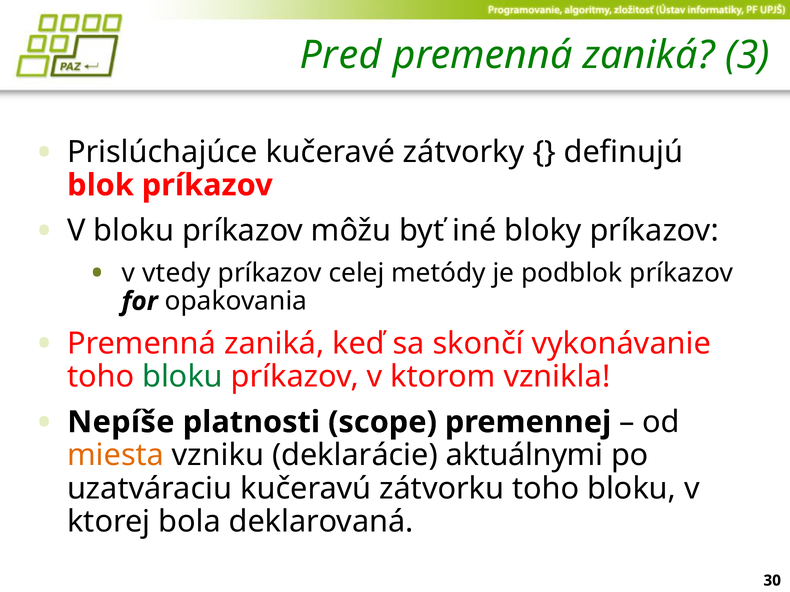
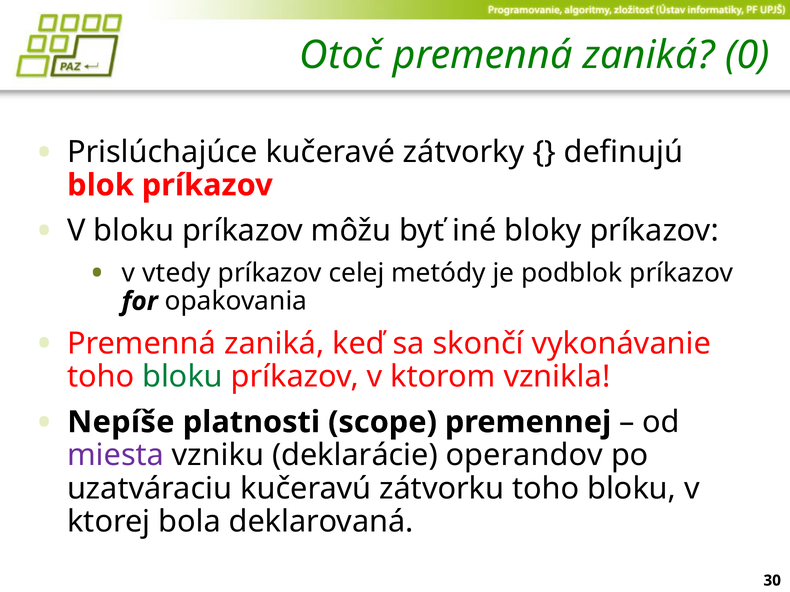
Pred: Pred -> Otoč (341, 55)
3: 3 -> 0 (747, 55)
miesta colour: orange -> purple (116, 456)
aktuálnymi: aktuálnymi -> operandov (524, 456)
